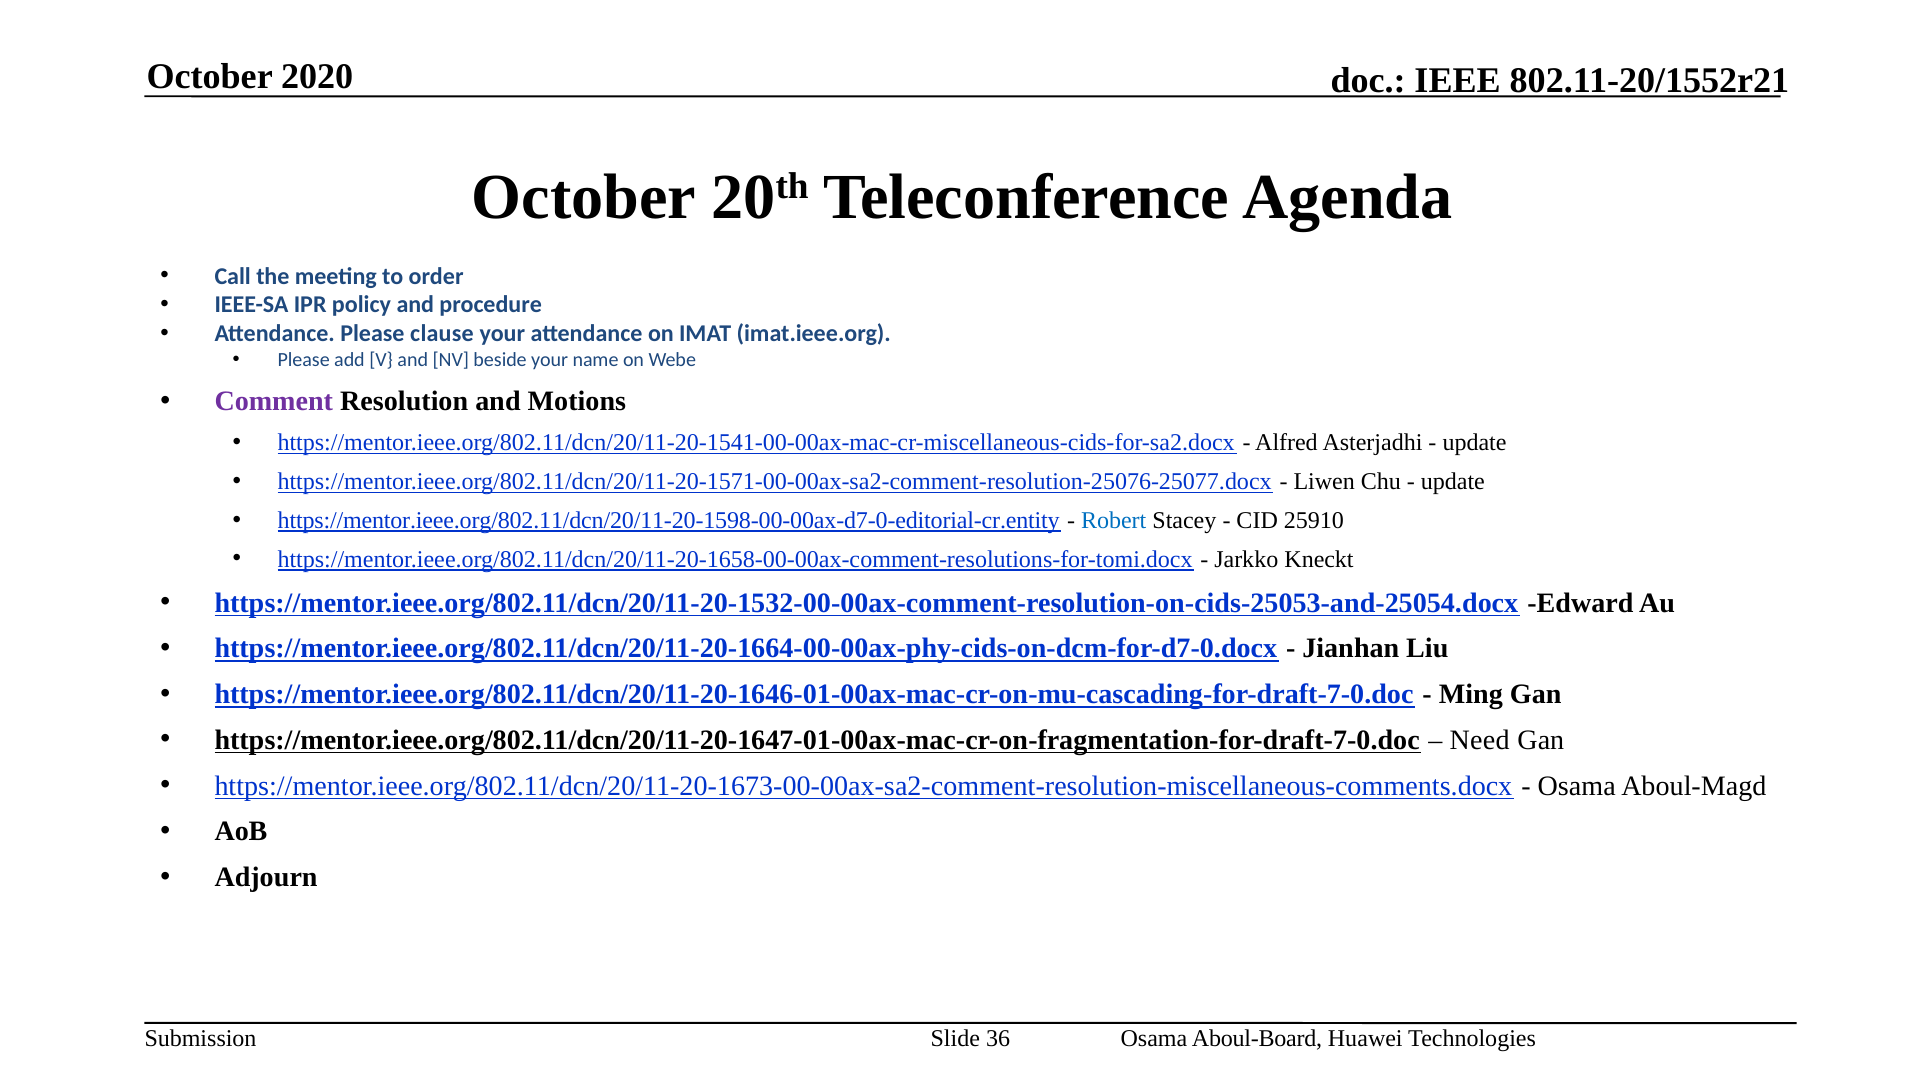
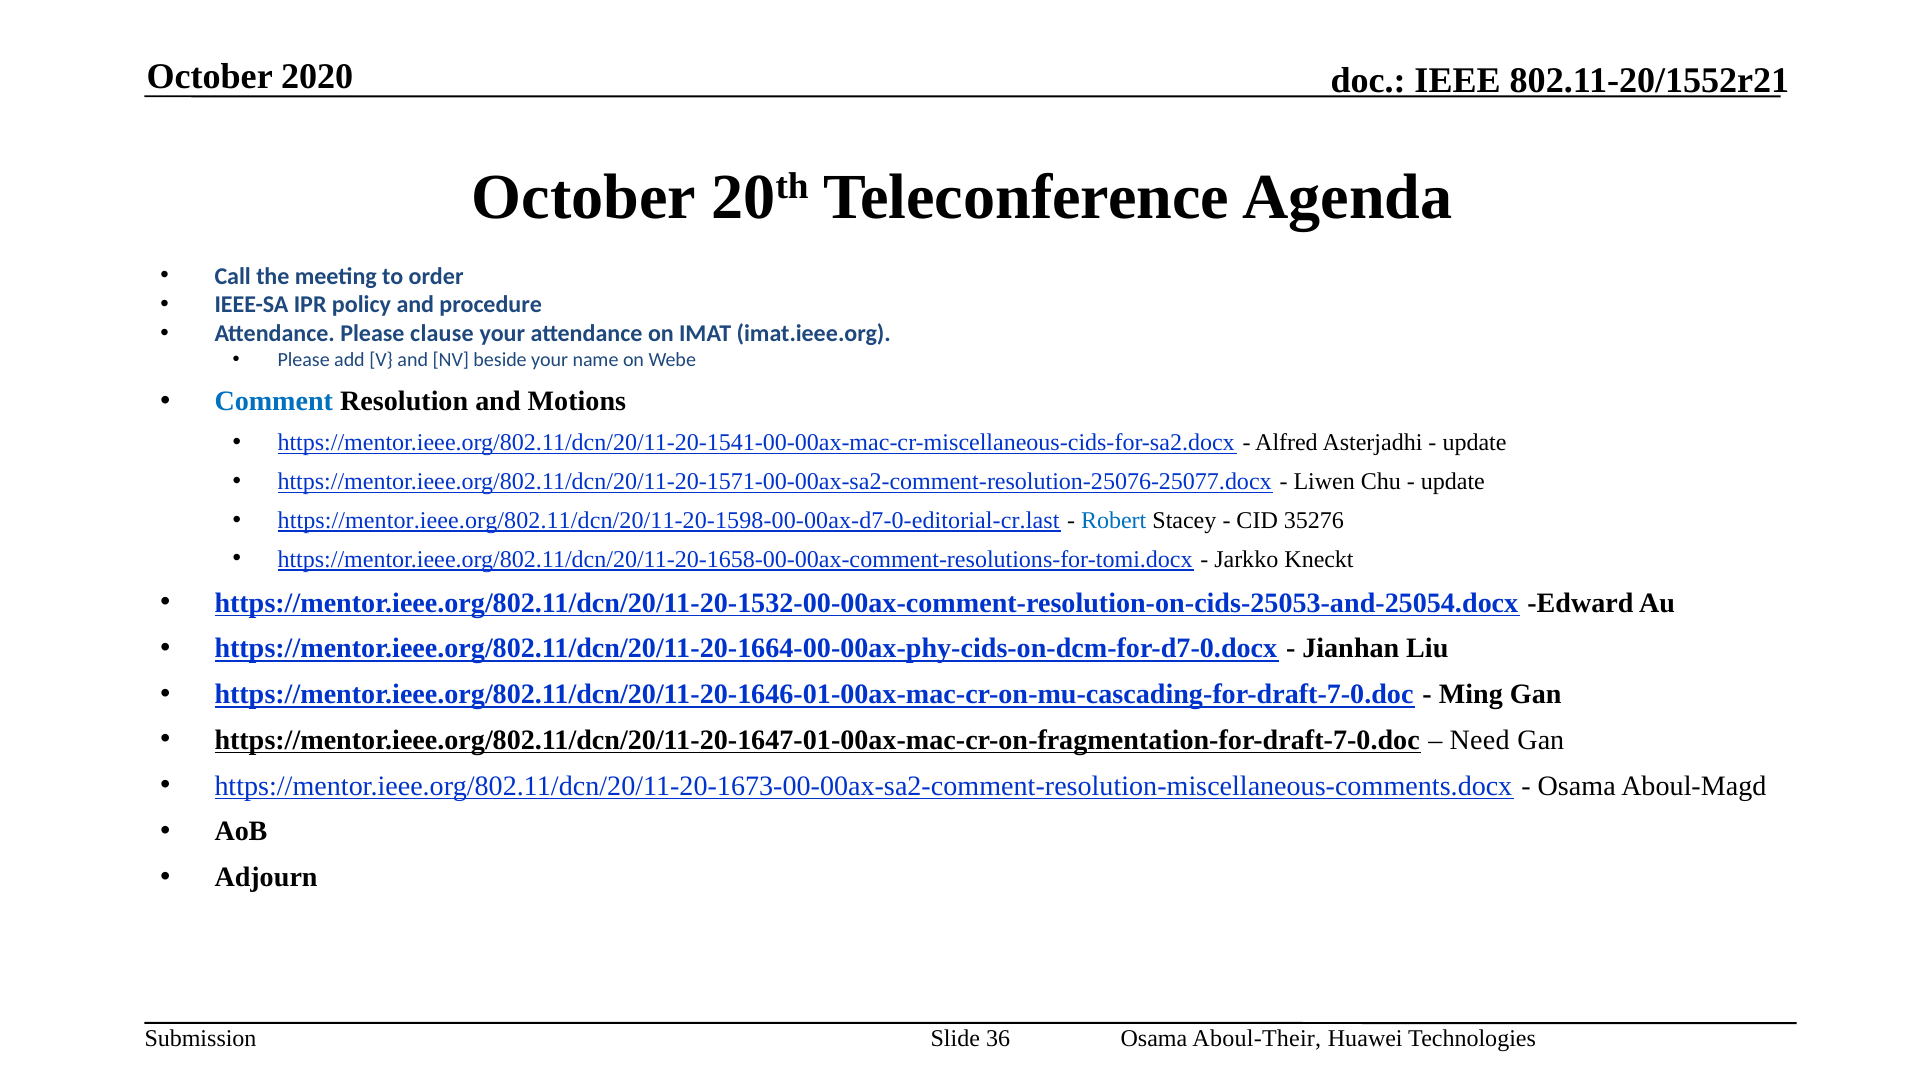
Comment colour: purple -> blue (274, 402)
https://mentor.ieee.org/802.11/dcn/20/11-20-1598-00-00ax-d7-0-editorial-cr.entity: https://mentor.ieee.org/802.11/dcn/20/11-20-1598-00-00ax-d7-0-editorial-cr.entity -> https://mentor.ieee.org/802.11/dcn/20/11-20-1598-00-00ax-d7-0-editorial-cr.last (669, 520)
25910: 25910 -> 35276 (1314, 520)
Aboul-Board: Aboul-Board -> Aboul-Their (1257, 1039)
